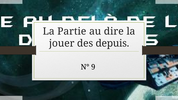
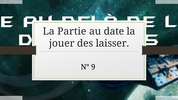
dire: dire -> date (114, 31)
depuis: depuis -> laisser (112, 43)
